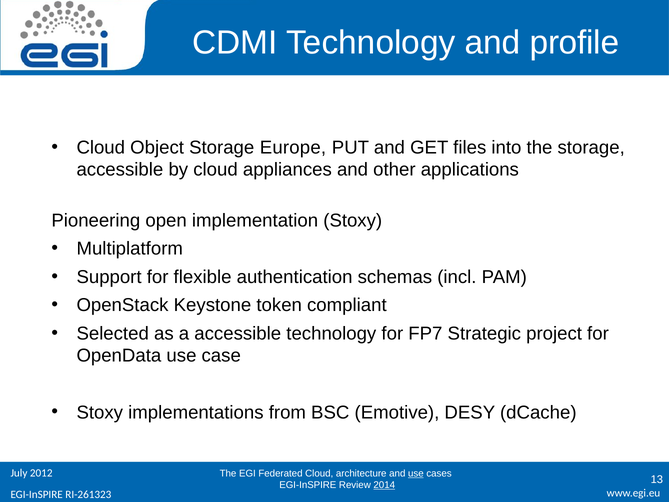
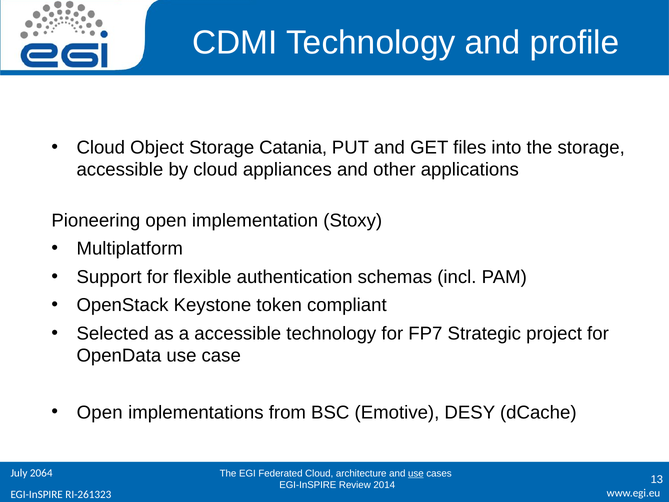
Europe: Europe -> Catania (293, 147)
Stoxy: Stoxy -> Open (100, 412)
2012: 2012 -> 2064 (41, 473)
2014 underline: present -> none (384, 485)
